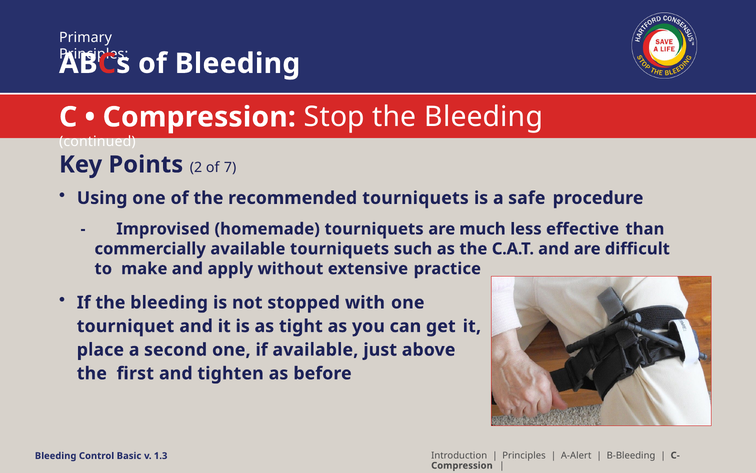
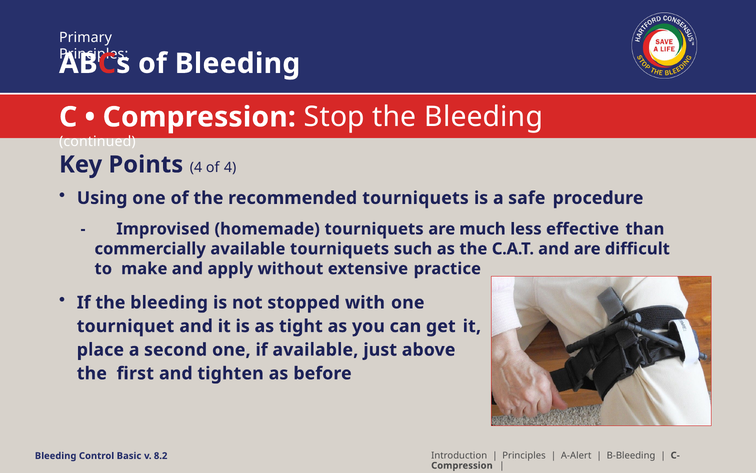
Points 2: 2 -> 4 (196, 168)
of 7: 7 -> 4 (230, 168)
1.3: 1.3 -> 8.2 (161, 455)
